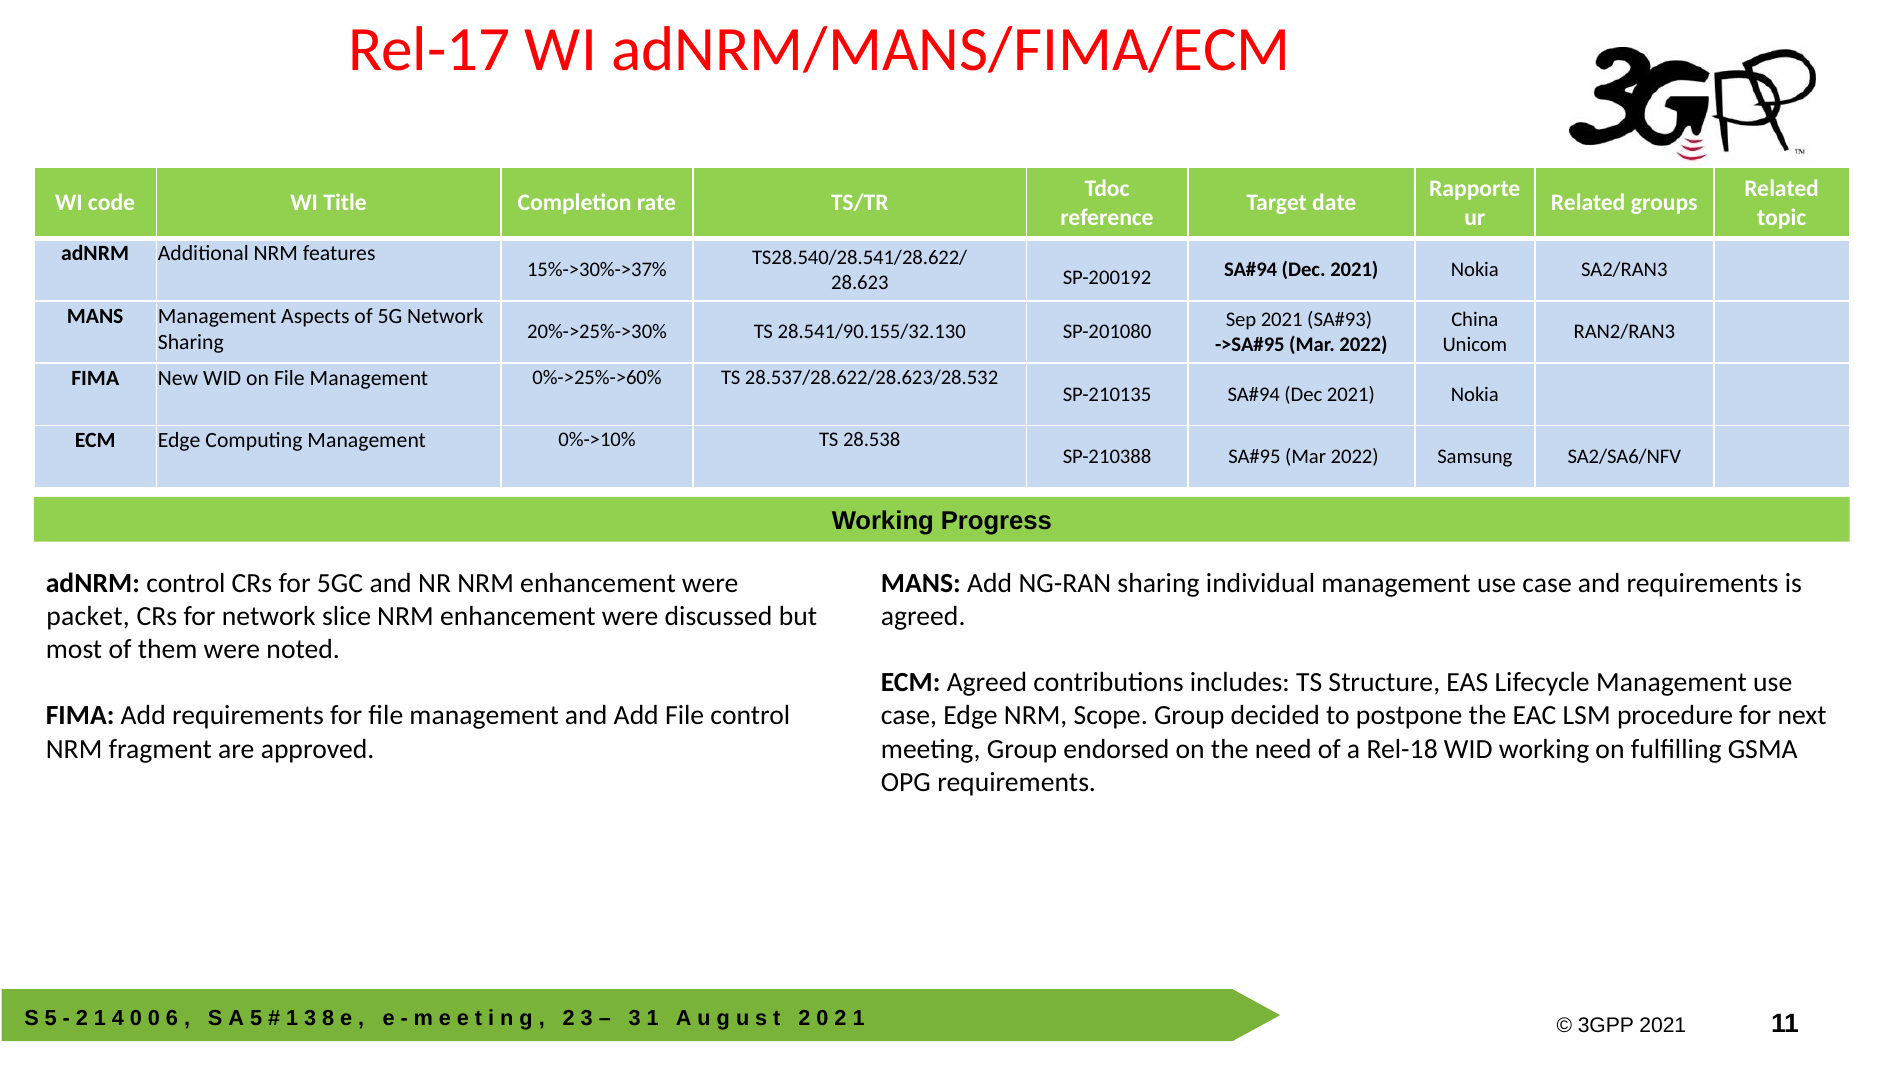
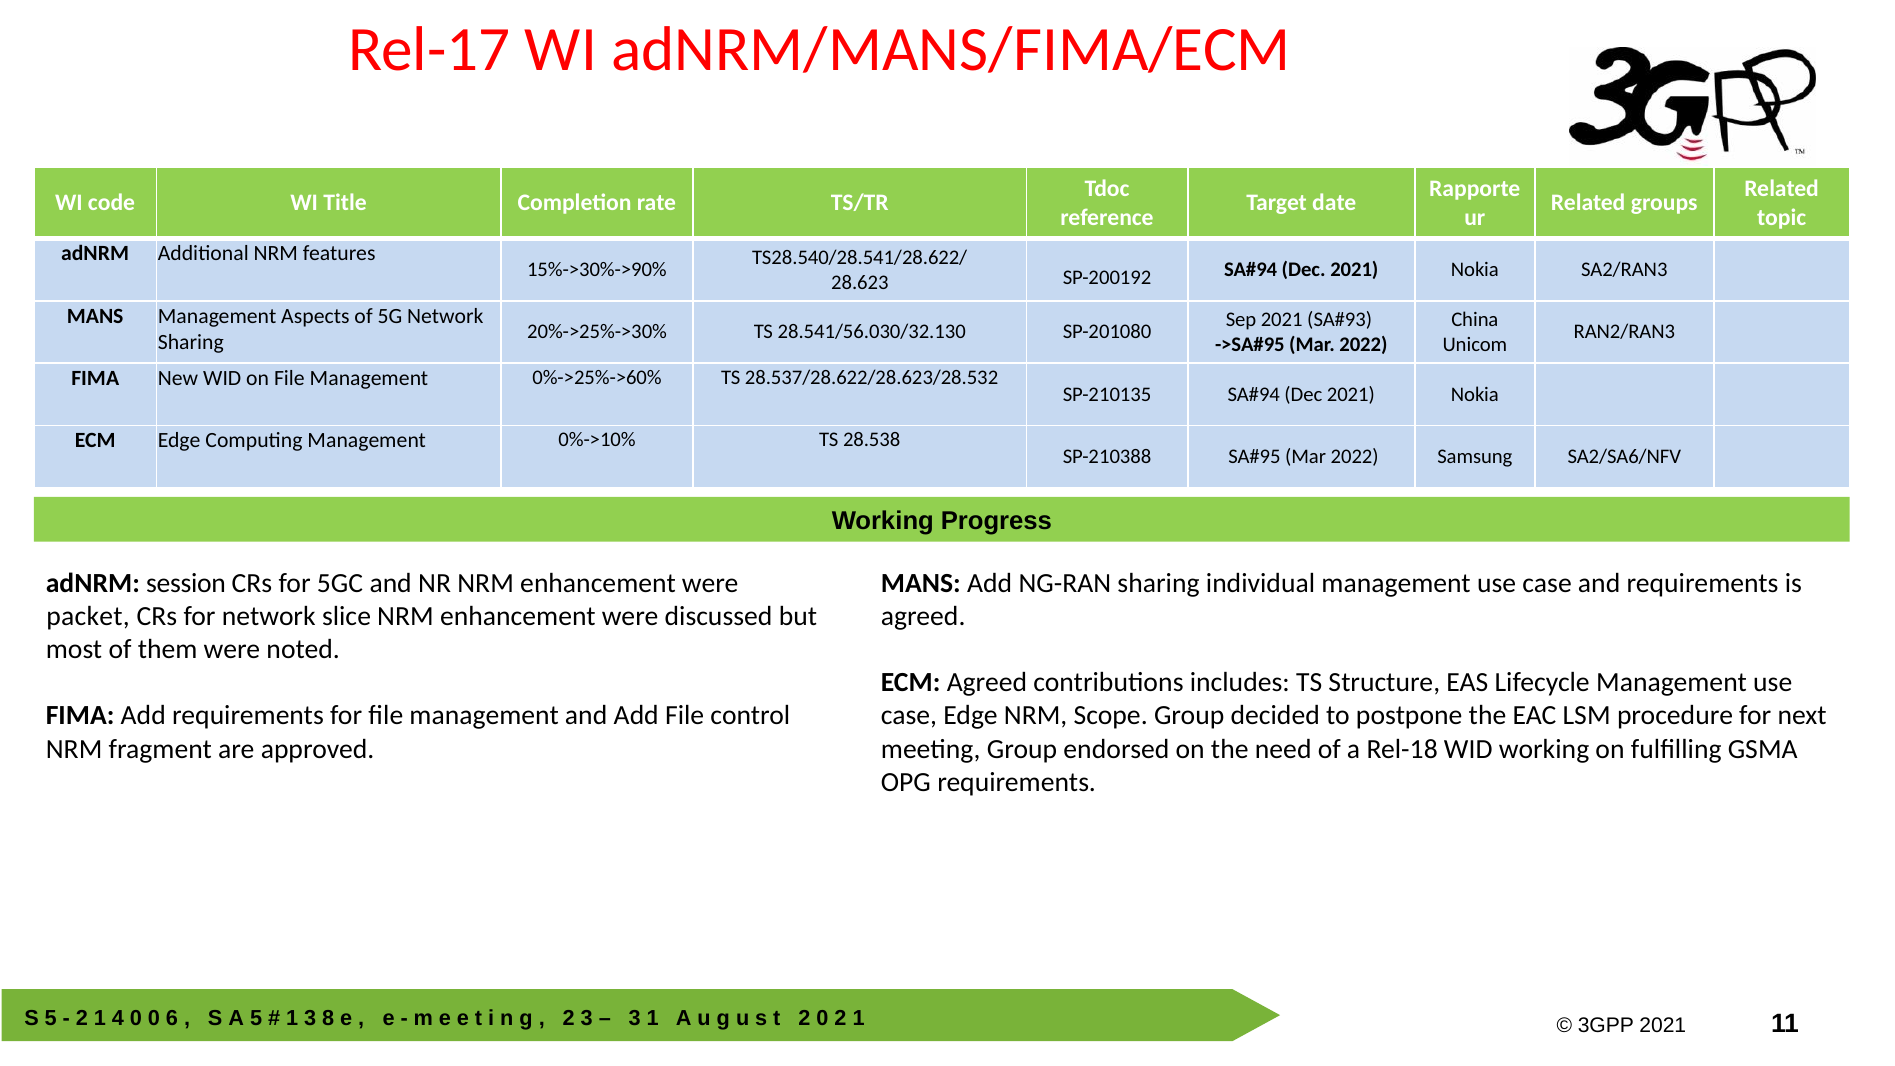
15%->30%->37%: 15%->30%->37% -> 15%->30%->90% (597, 270)
28.541/90.155/32.130: 28.541/90.155/32.130 -> 28.541/56.030/32.130 (872, 332)
adNRM control: control -> session (186, 583)
